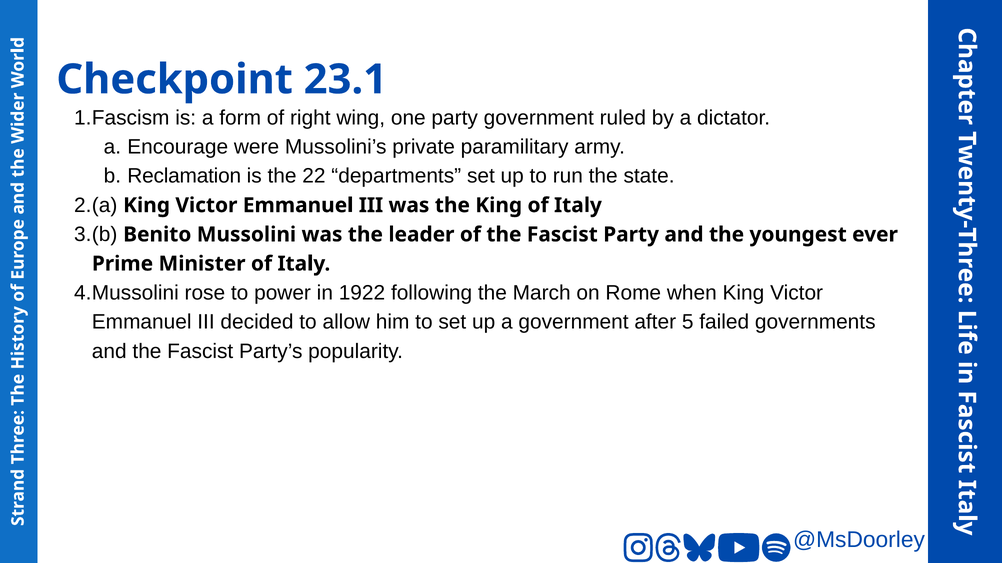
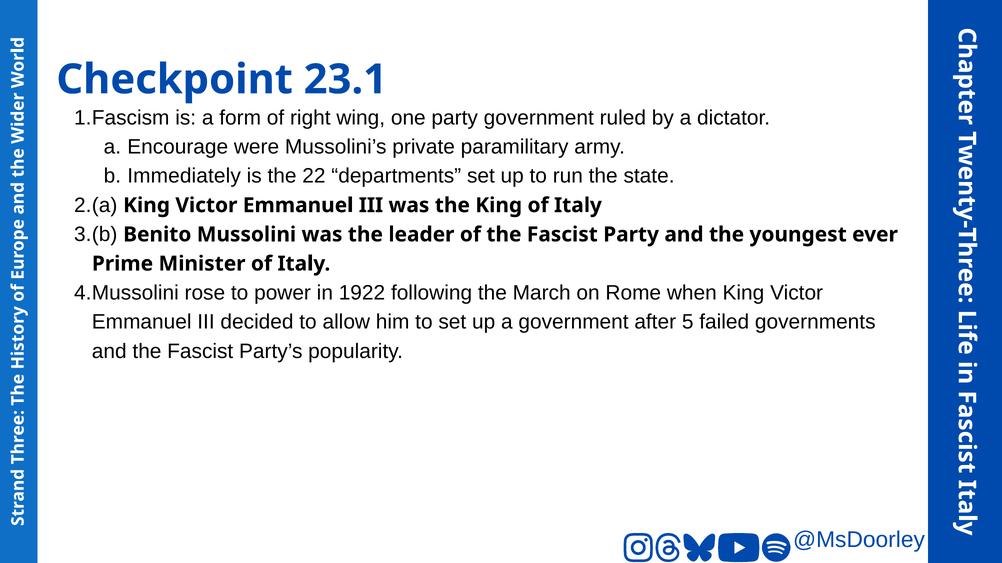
Reclamation: Reclamation -> Immediately (184, 176)
